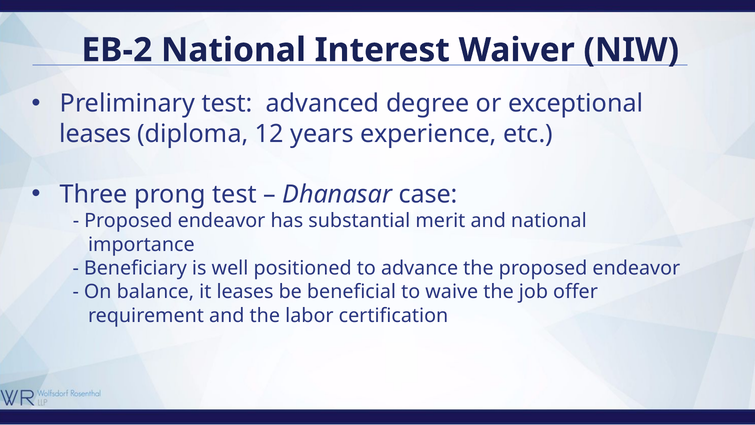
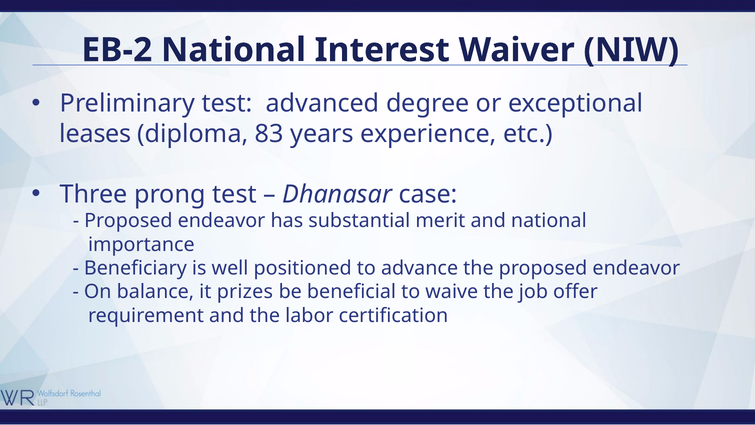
12: 12 -> 83 (269, 134)
it leases: leases -> prizes (245, 292)
